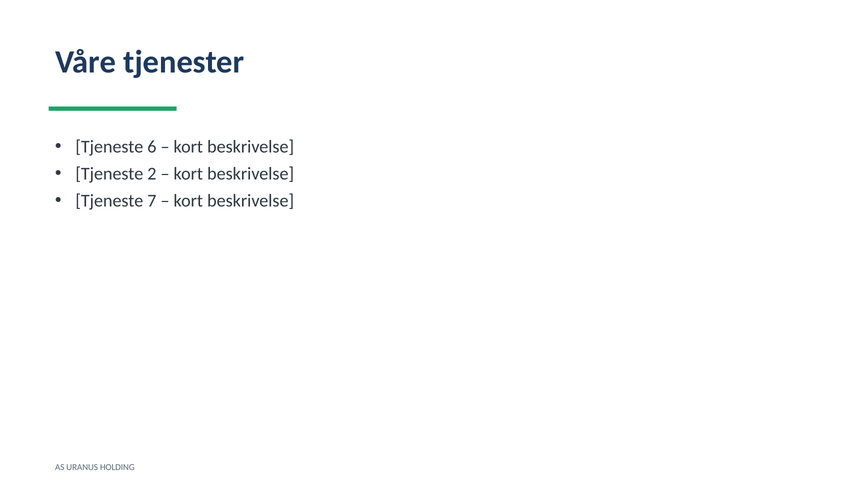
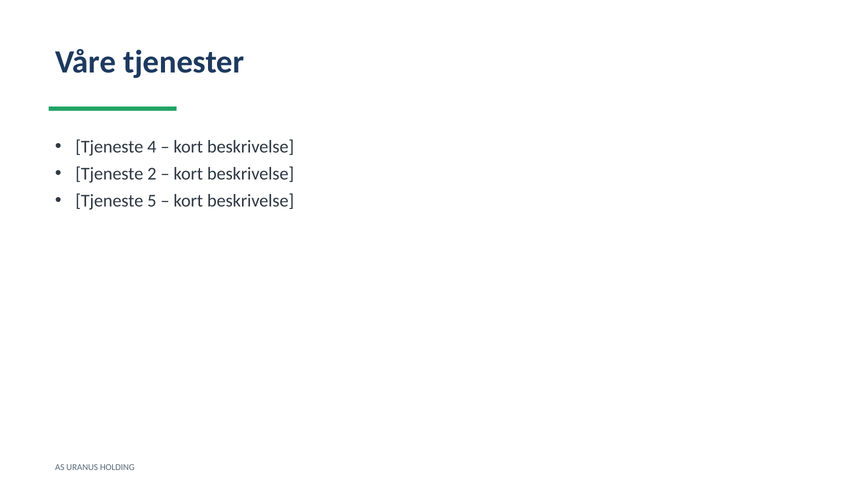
6: 6 -> 4 (152, 147)
7: 7 -> 5 (152, 201)
